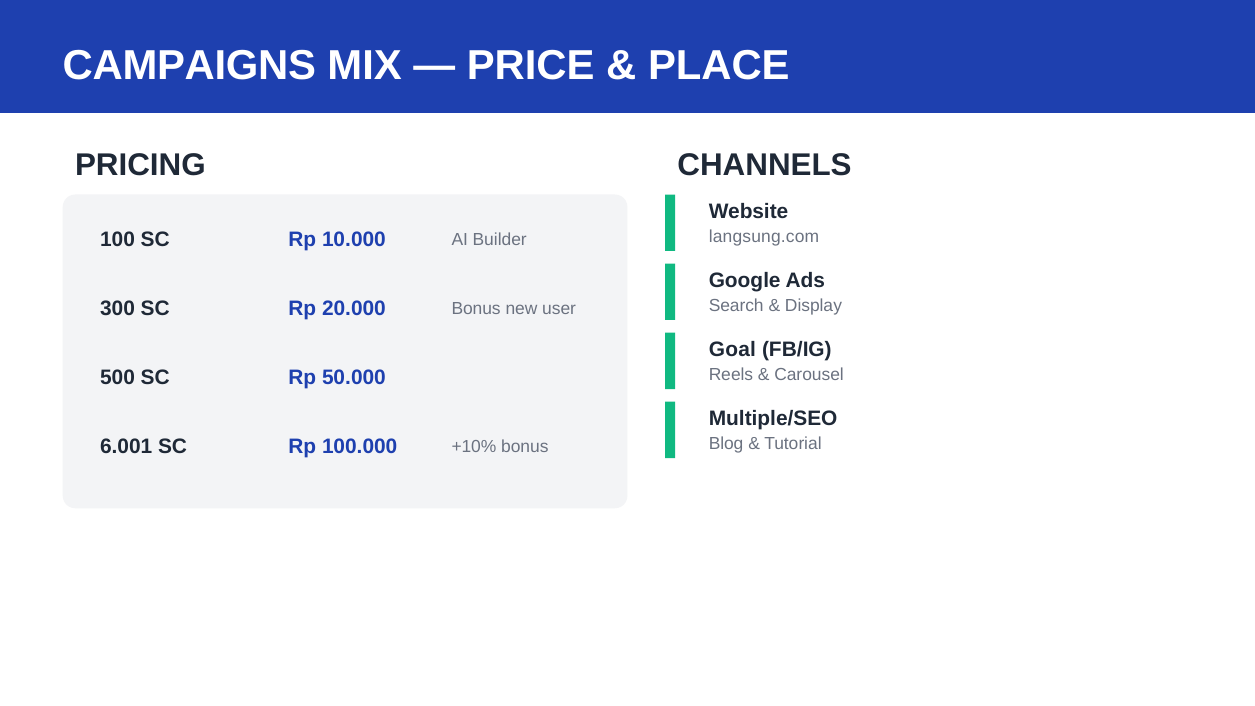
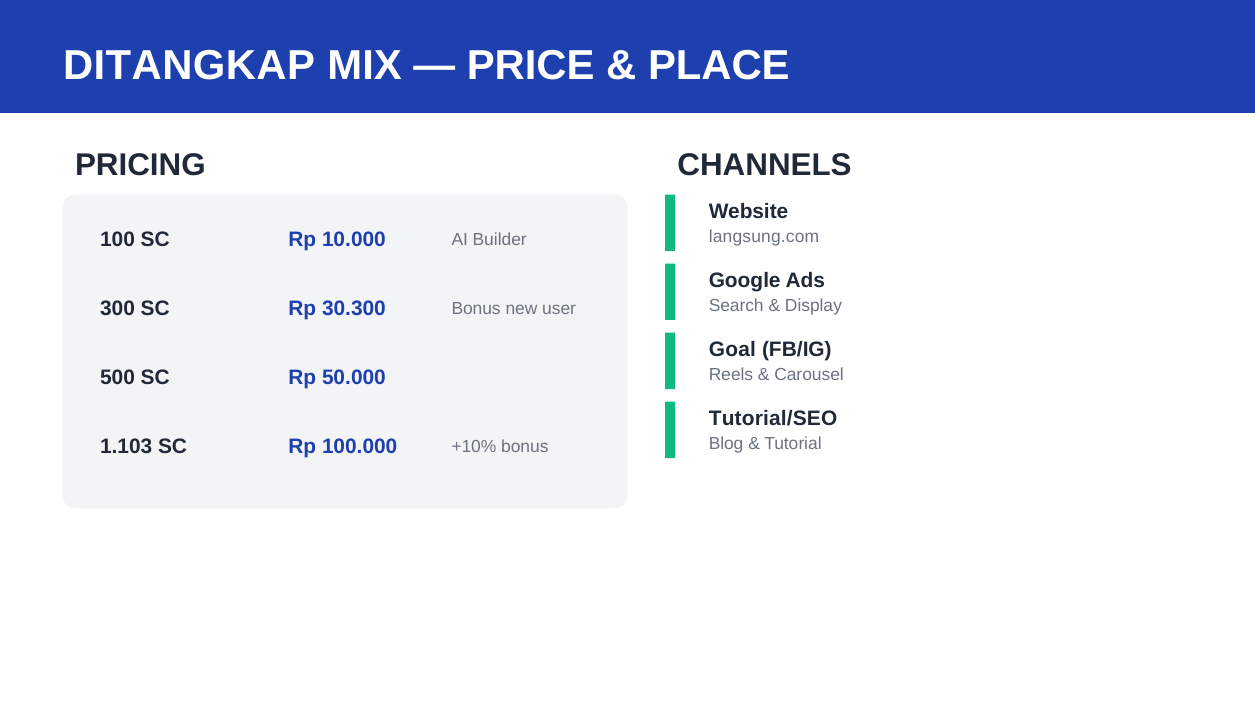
CAMPAIGNS: CAMPAIGNS -> DITANGKAP (189, 66)
20.000: 20.000 -> 30.300 (354, 309)
Multiple/SEO: Multiple/SEO -> Tutorial/SEO (773, 419)
6.001: 6.001 -> 1.103 (126, 447)
